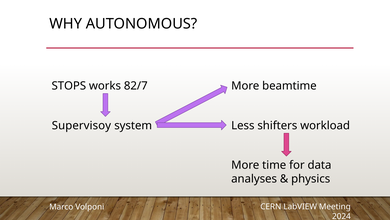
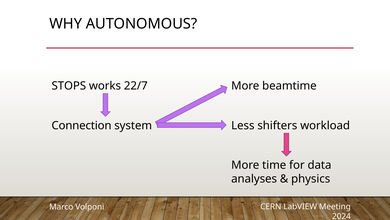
82/7: 82/7 -> 22/7 (136, 86)
Supervisoy: Supervisoy -> Connection (82, 125)
